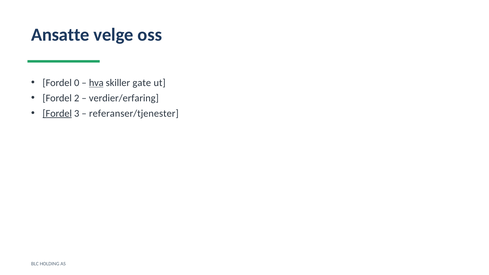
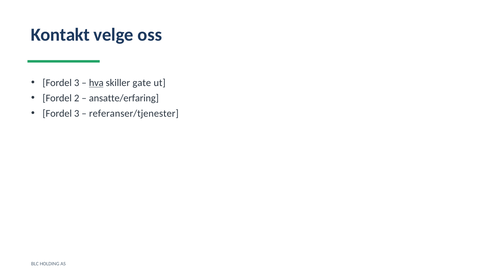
Ansatte: Ansatte -> Kontakt (60, 35)
0: 0 -> 3 (77, 83)
verdier/erfaring: verdier/erfaring -> ansatte/erfaring (124, 98)
Fordel underline: present -> none (57, 113)
